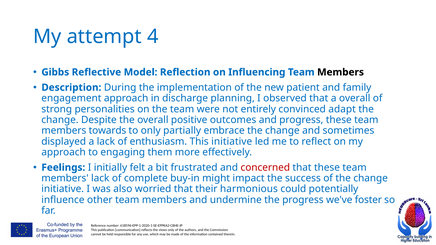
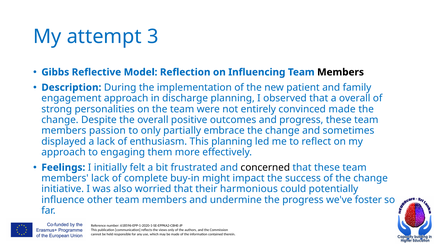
4: 4 -> 3 (153, 37)
convinced adapt: adapt -> made (342, 109)
towards: towards -> passion (107, 131)
This initiative: initiative -> planning (232, 142)
concerned colour: red -> black (265, 168)
